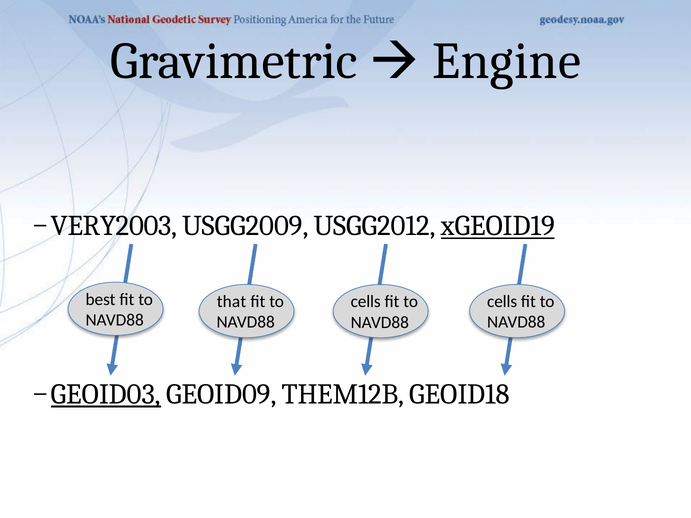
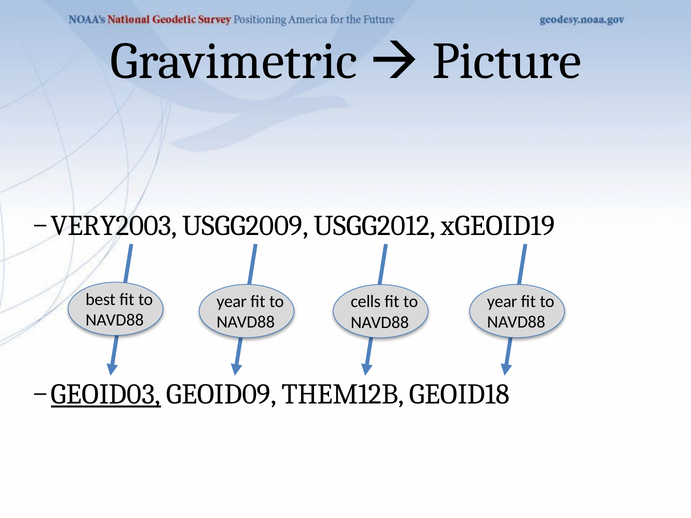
Engine: Engine -> Picture (507, 61)
xGEOID19 underline: present -> none (498, 226)
that: that -> year (232, 302)
cells: cells -> year (502, 302)
